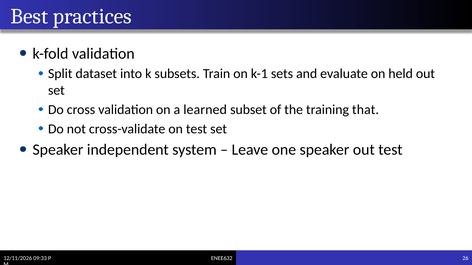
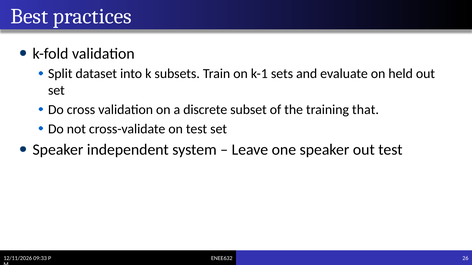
learned: learned -> discrete (205, 110)
